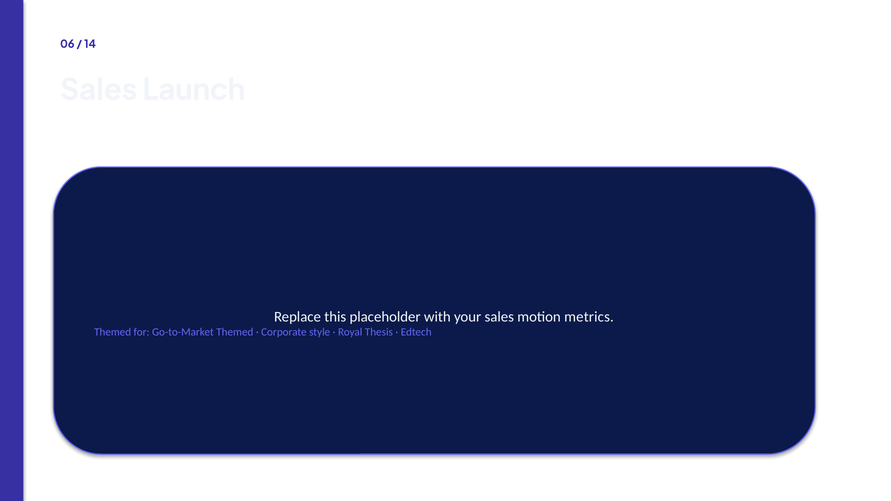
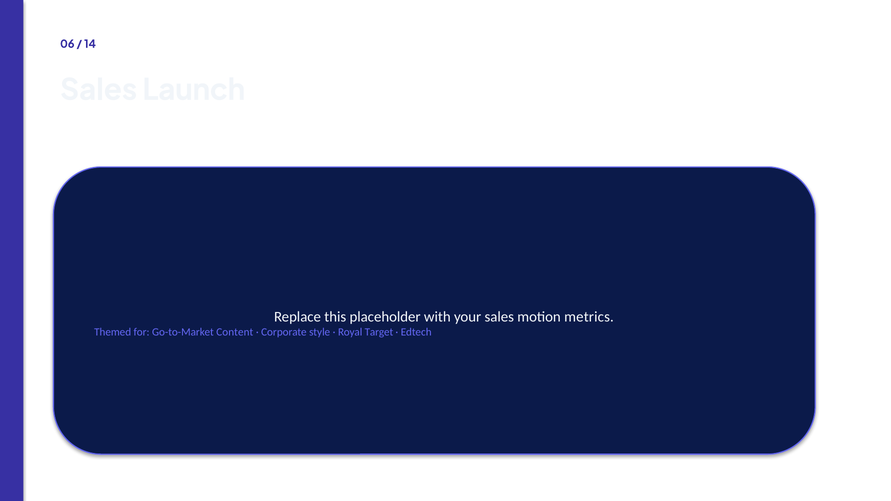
Go-to-Market Themed: Themed -> Content (235, 332)
Thesis: Thesis -> Target (379, 332)
